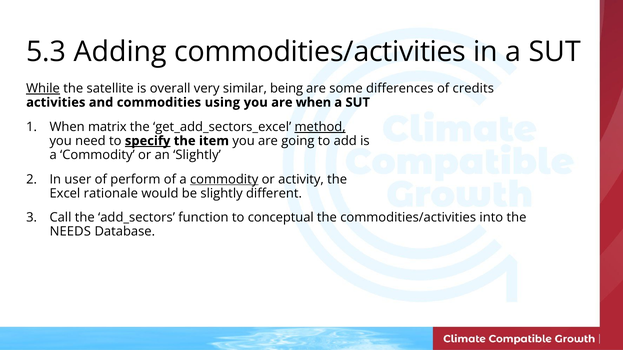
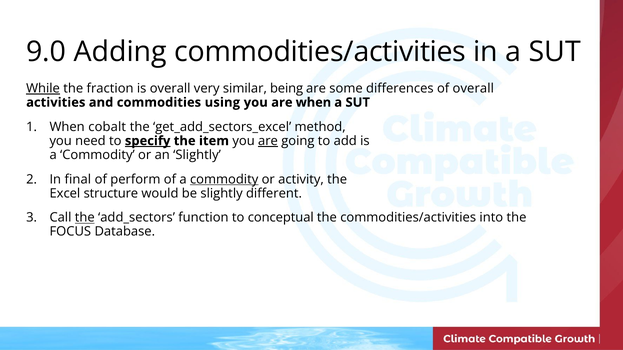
5.3: 5.3 -> 9.0 (46, 52)
satellite: satellite -> fraction (110, 89)
of credits: credits -> overall (473, 89)
matrix: matrix -> cobalt (107, 127)
method underline: present -> none (320, 127)
are underline: none -> present (268, 141)
user: user -> final (78, 179)
rationale: rationale -> structure (111, 194)
the underline: none -> present (85, 218)
NEEDS: NEEDS -> FOCUS (70, 232)
